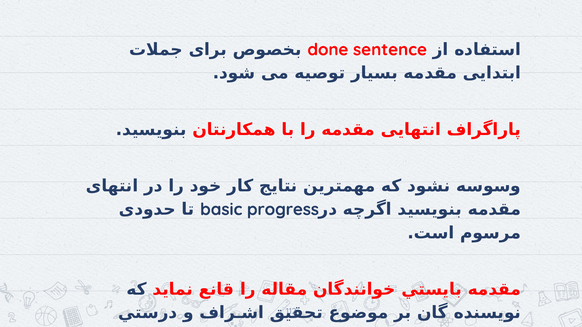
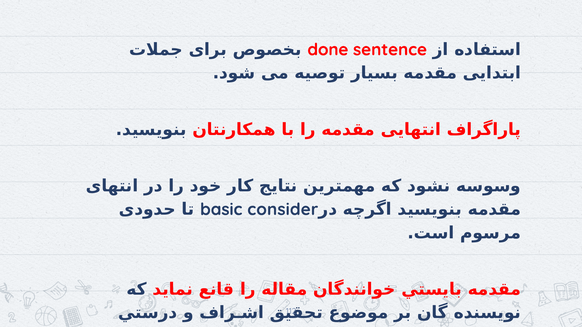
progress: progress -> consider (283, 210)
